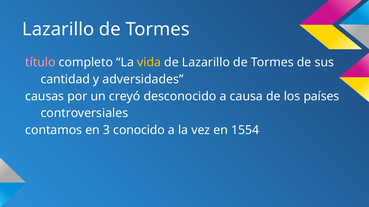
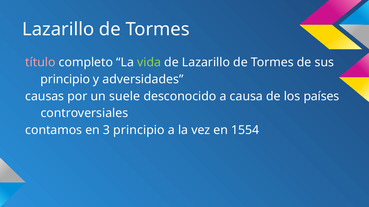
vida colour: yellow -> light green (149, 63)
cantidad: cantidad -> principio (65, 80)
creyó: creyó -> suele (125, 97)
3 conocido: conocido -> principio (139, 130)
